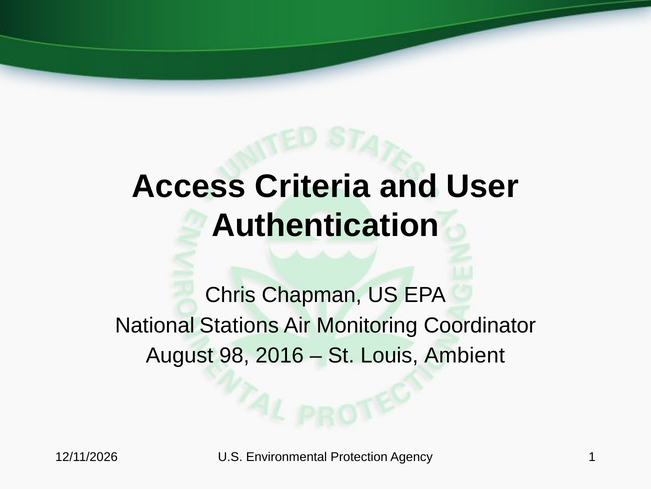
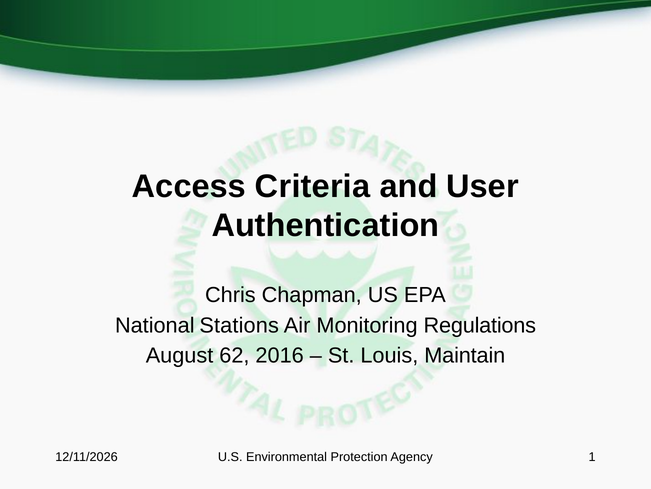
Coordinator: Coordinator -> Regulations (480, 325)
98: 98 -> 62 (234, 355)
Ambient: Ambient -> Maintain (465, 355)
